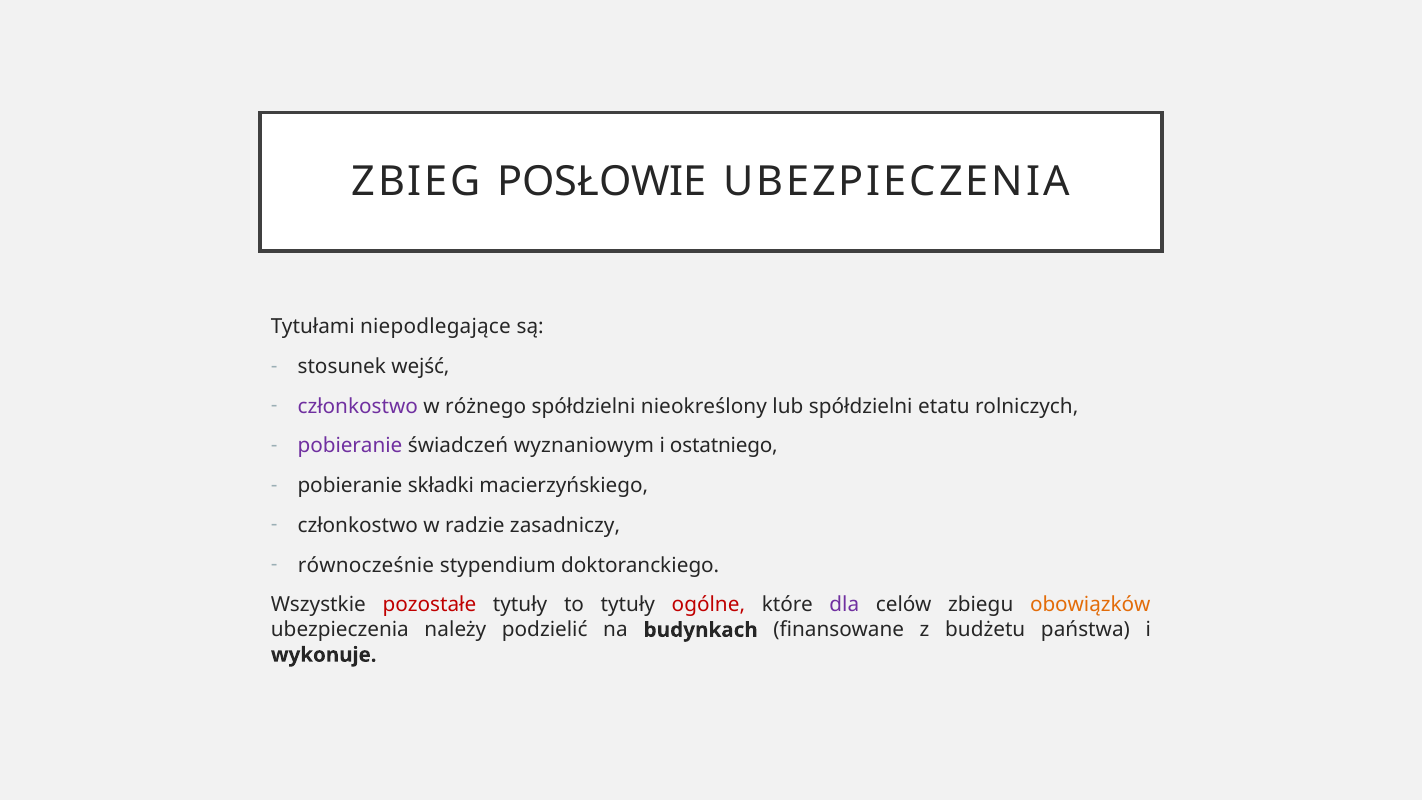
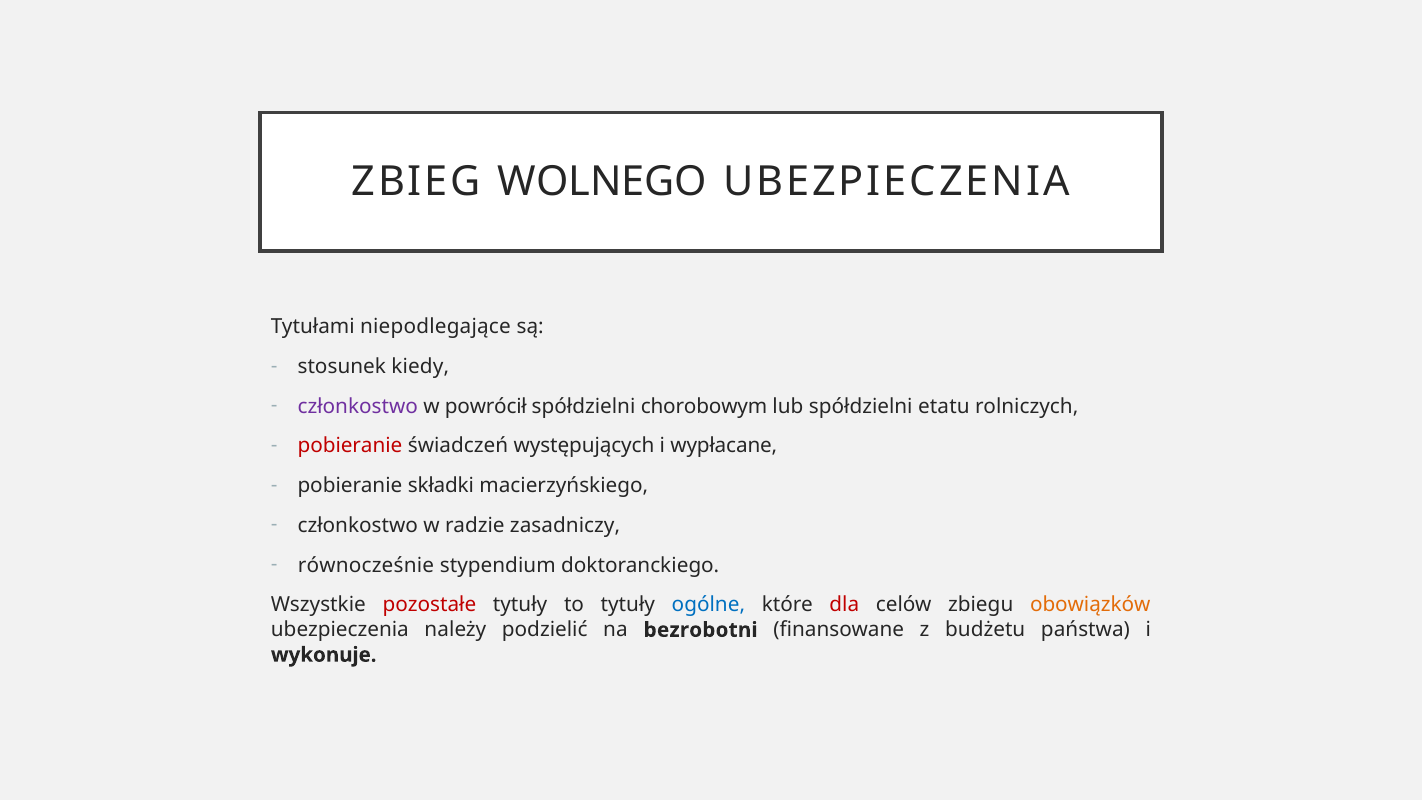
POSŁOWIE: POSŁOWIE -> WOLNEGO (602, 182)
wejść: wejść -> kiedy (420, 367)
różnego: różnego -> powrócił (486, 406)
nieokreślony: nieokreślony -> chorobowym (704, 406)
pobieranie colour: purple -> red (350, 446)
wyznaniowym: wyznaniowym -> występujących (584, 446)
ostatniego: ostatniego -> wypłacane (724, 446)
ogólne colour: red -> blue (708, 605)
dla colour: purple -> red (844, 605)
budynkach: budynkach -> bezrobotni (701, 630)
